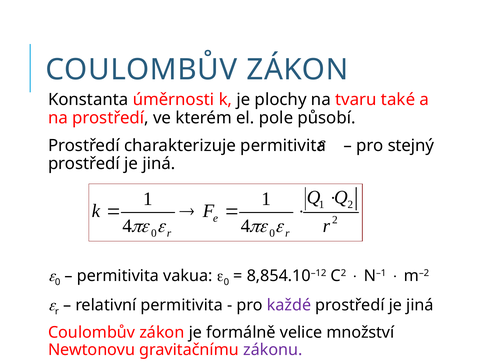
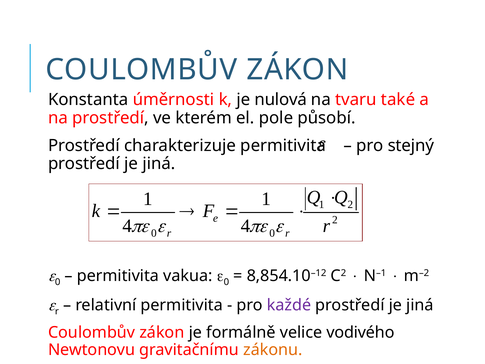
plochy: plochy -> nulová (281, 100)
množství: množství -> vodivého (360, 332)
zákonu colour: purple -> orange (273, 350)
